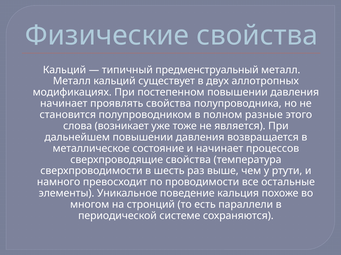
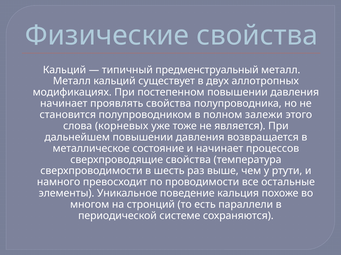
разные: разные -> залежи (264, 115)
возникает: возникает -> корневых (122, 126)
